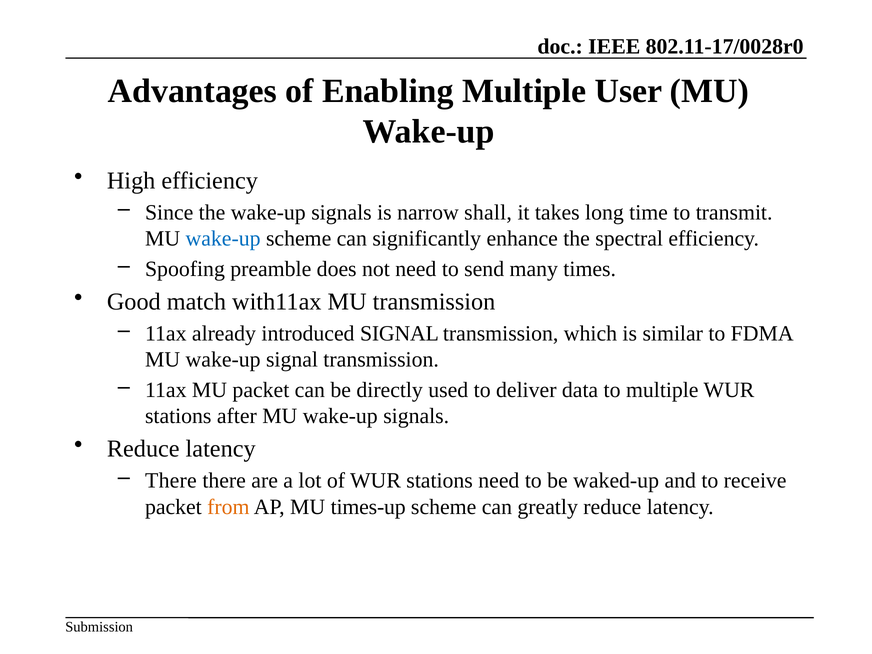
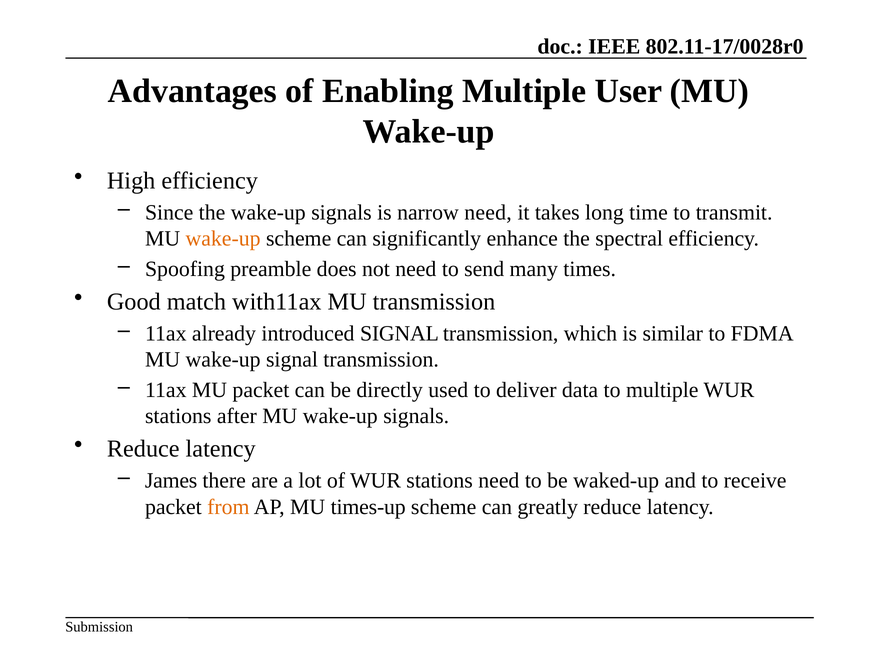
narrow shall: shall -> need (488, 212)
wake-up colour: blue -> orange (223, 238)
There: There -> James (171, 481)
